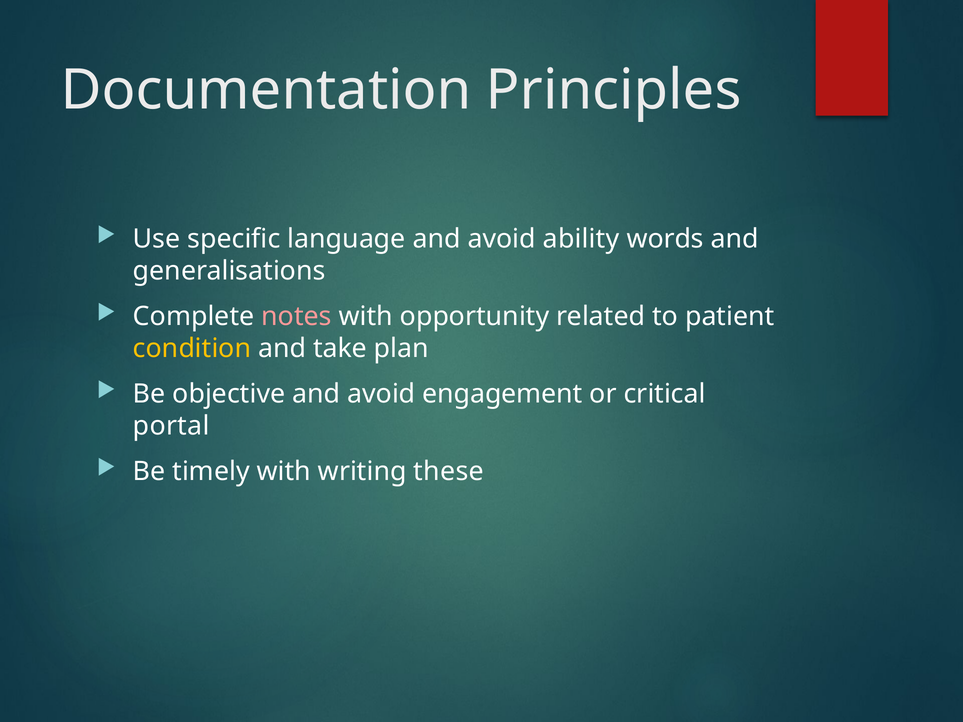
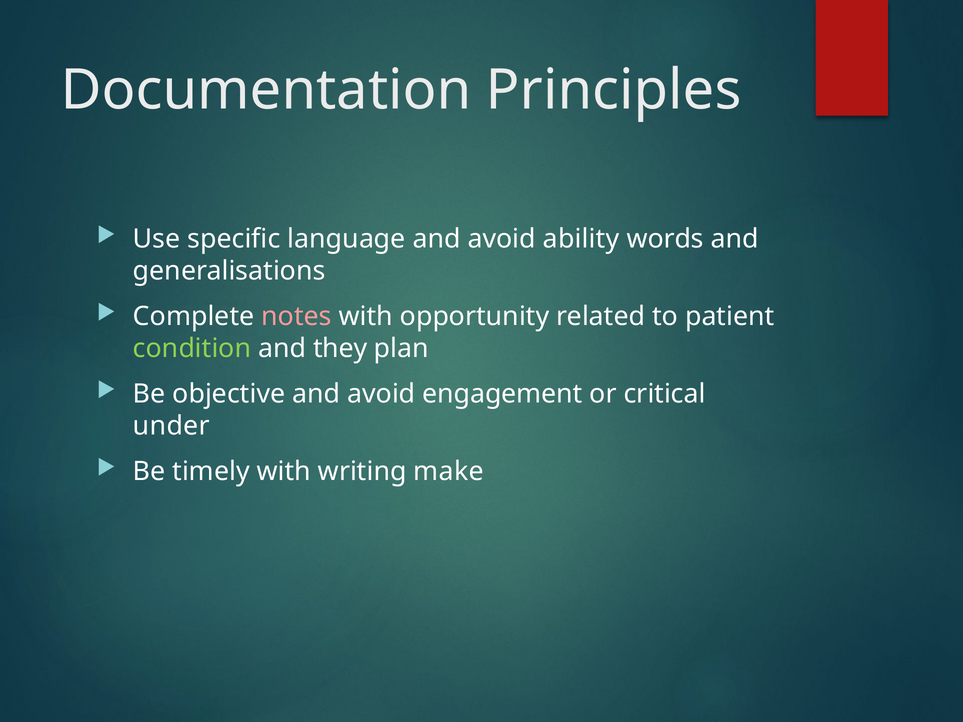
condition colour: yellow -> light green (192, 349)
take: take -> they (340, 349)
portal: portal -> under (171, 426)
these: these -> make (449, 472)
